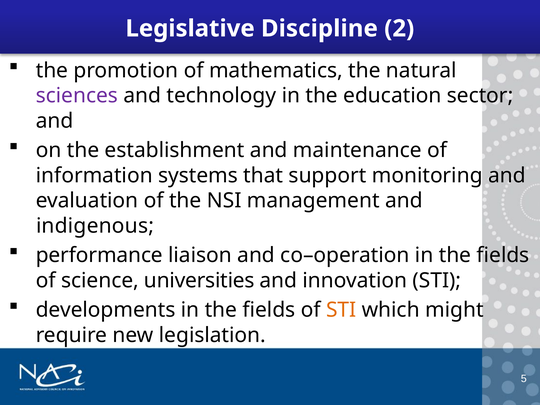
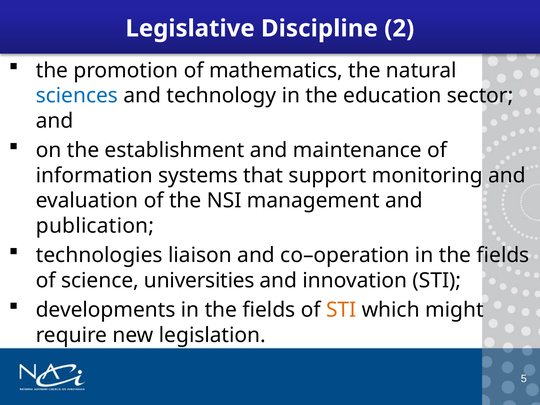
sciences colour: purple -> blue (77, 96)
indigenous: indigenous -> publication (95, 226)
performance: performance -> technologies (99, 255)
